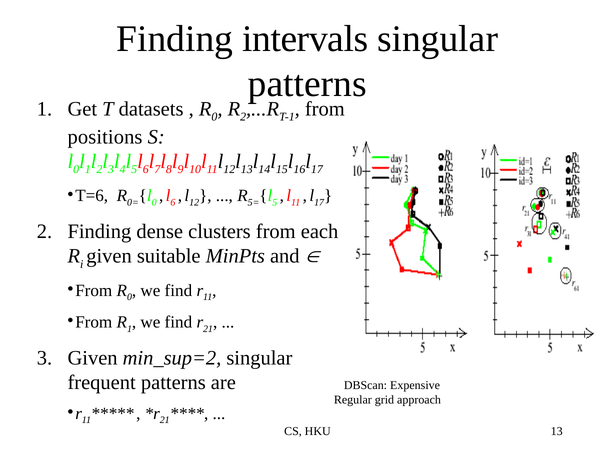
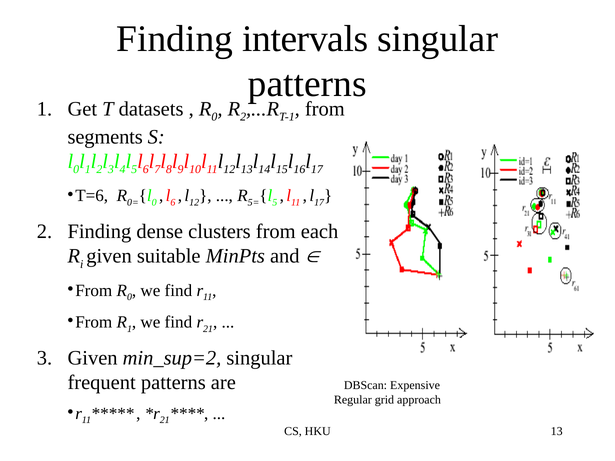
positions: positions -> segments (105, 137)
